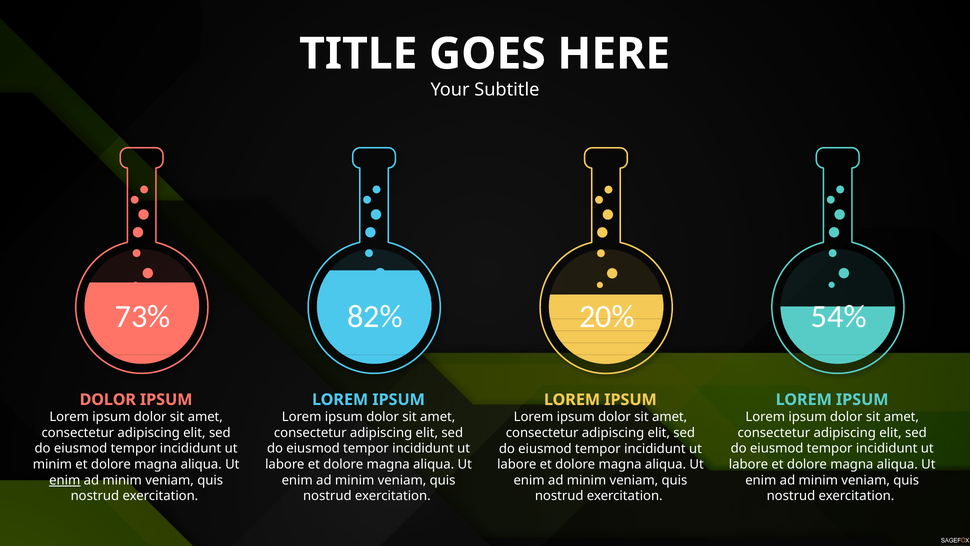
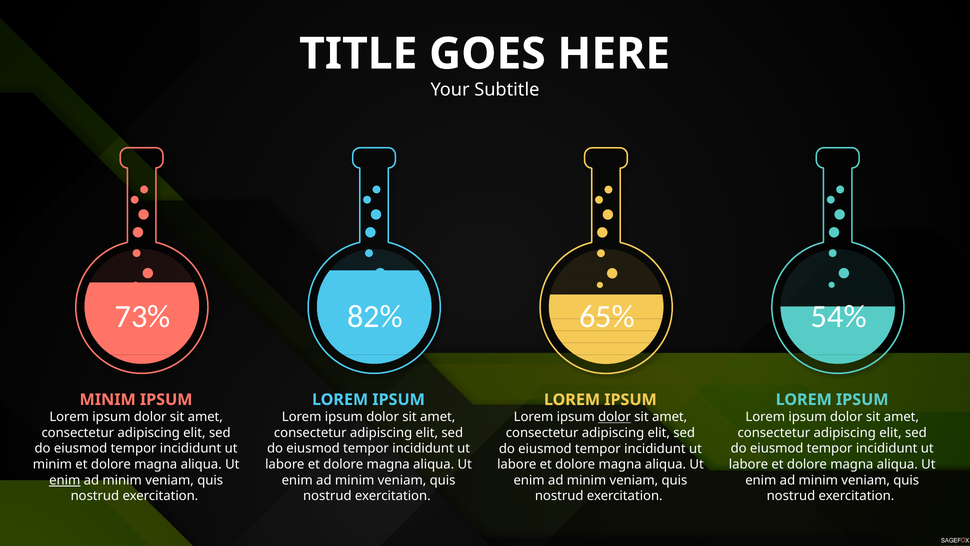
20%: 20% -> 65% (607, 316)
DOLOR: DOLOR -> MINIM (108, 399)
dolor underline: none -> present (615, 417)
